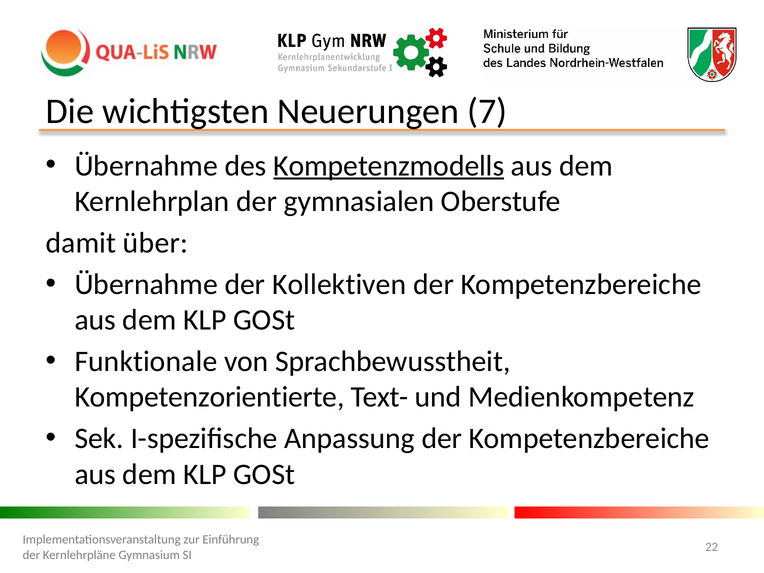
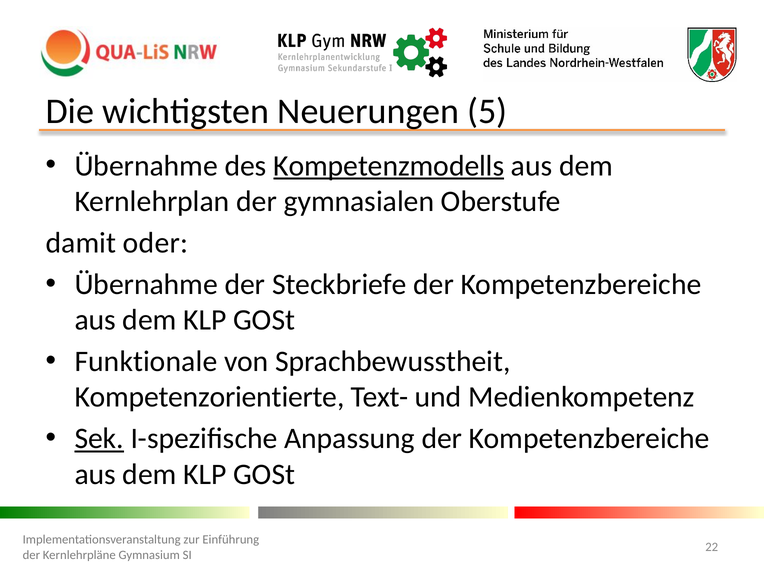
7: 7 -> 5 (487, 112)
über: über -> oder (155, 243)
Kollektiven: Kollektiven -> Steckbriefe (339, 284)
Sek underline: none -> present (99, 439)
